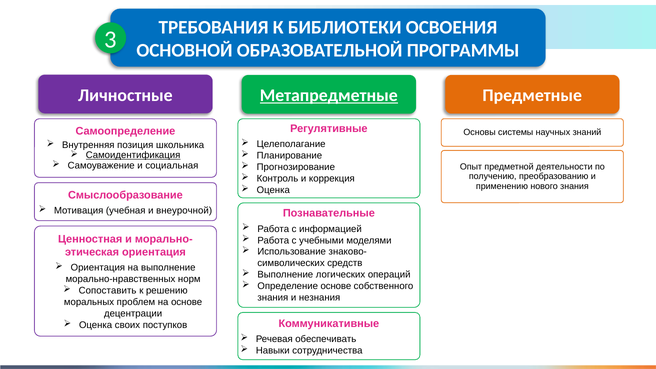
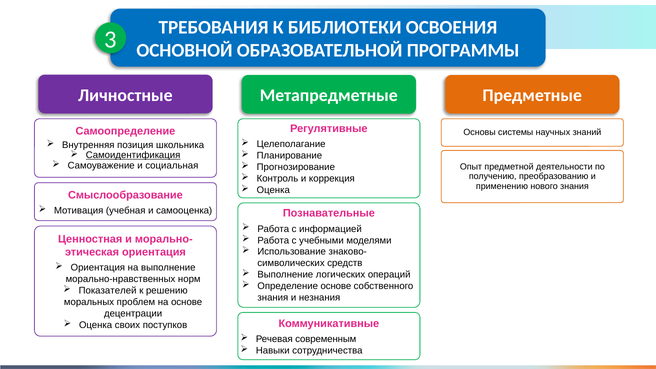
Метапредметные underline: present -> none (329, 96)
внеурочной: внеурочной -> самооценка (184, 211)
Сопоставить: Сопоставить -> Показателей (108, 291)
обеспечивать: обеспечивать -> современным (326, 339)
